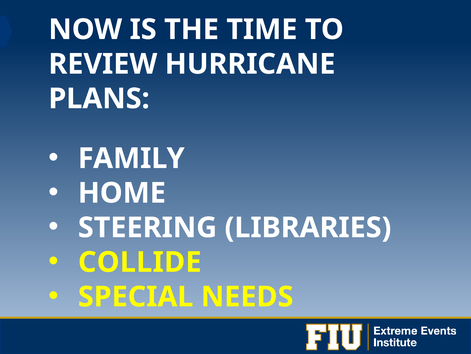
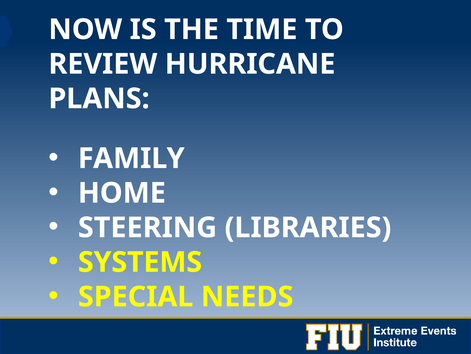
COLLIDE: COLLIDE -> SYSTEMS (140, 262)
